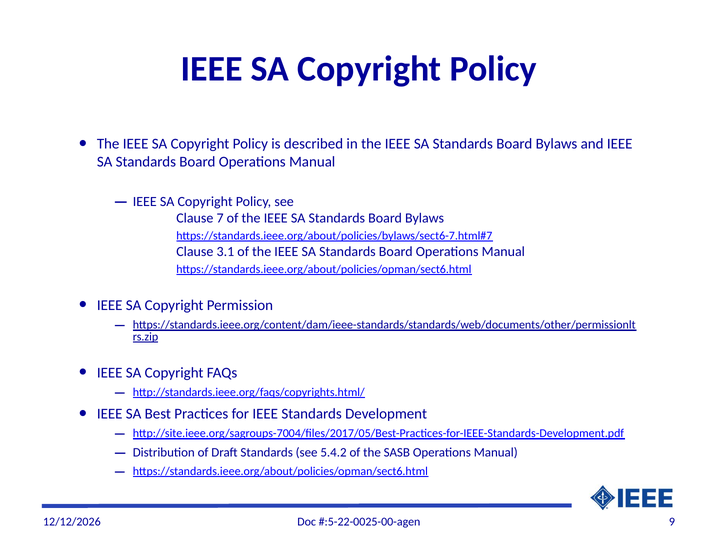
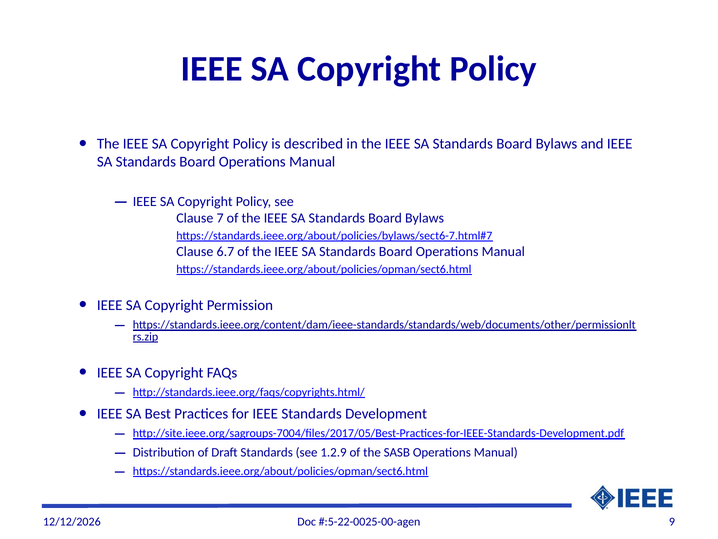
3.1: 3.1 -> 6.7 (225, 252)
5.4.2: 5.4.2 -> 1.2.9 (334, 452)
